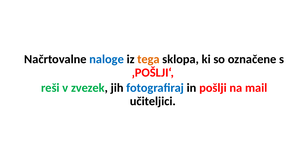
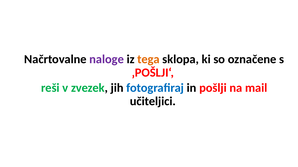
naloge colour: blue -> purple (107, 59)
